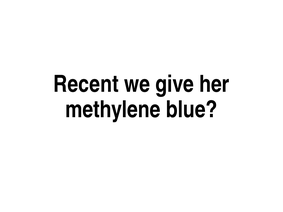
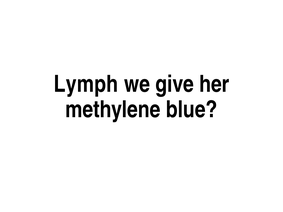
Recent: Recent -> Lymph (86, 84)
